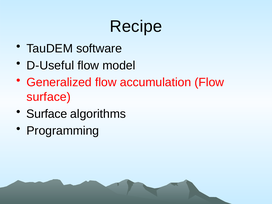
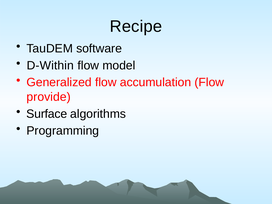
D-Useful: D-Useful -> D-Within (50, 65)
surface: surface -> provide (49, 97)
